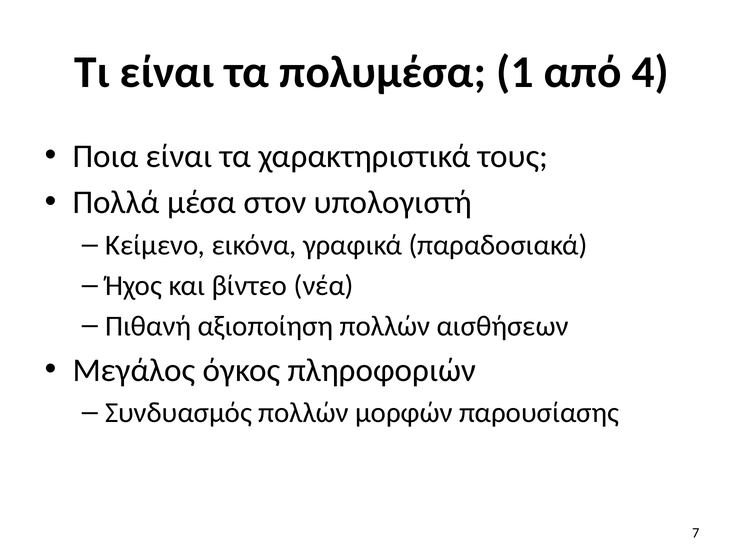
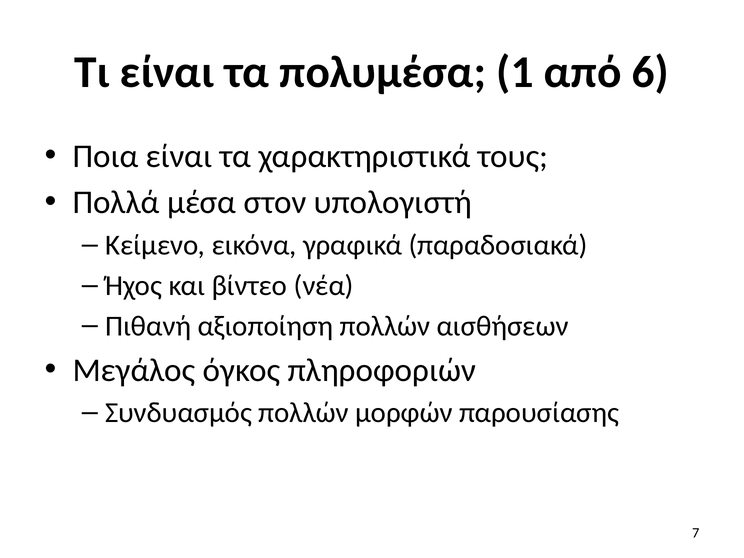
4: 4 -> 6 (650, 72)
